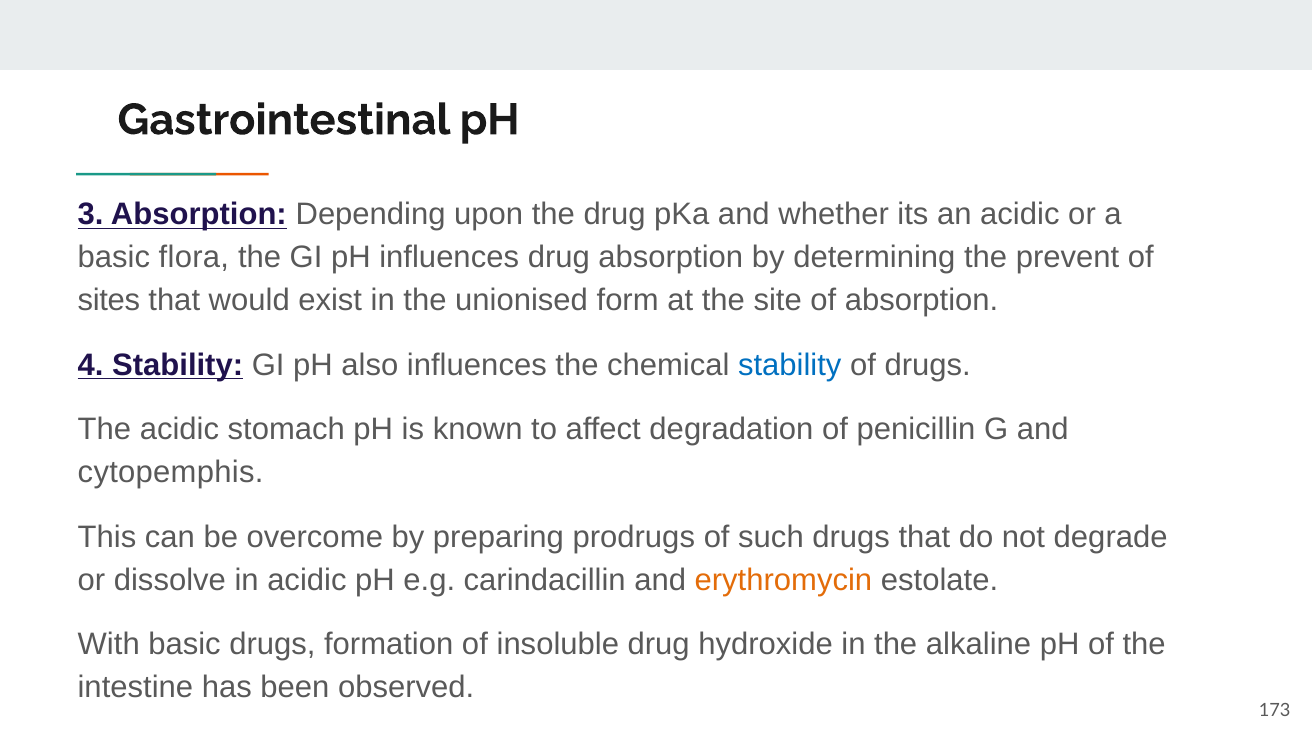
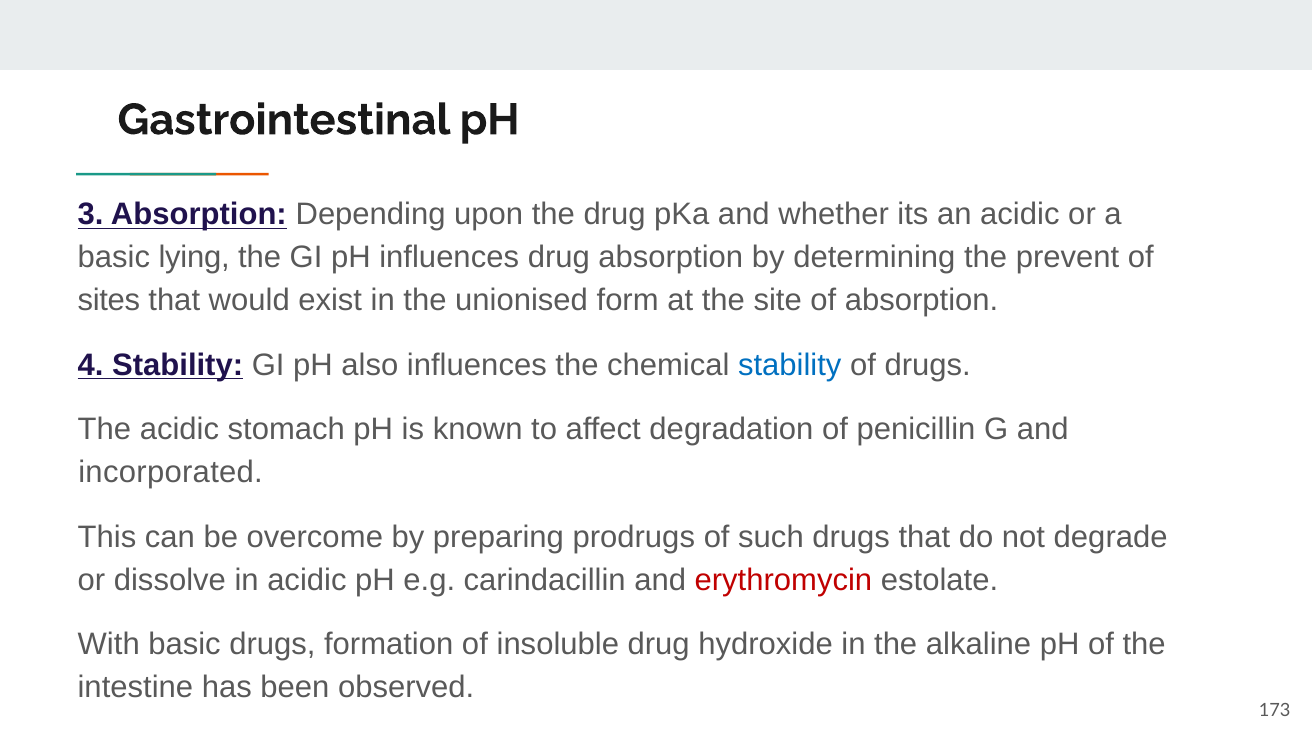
flora: flora -> lying (194, 257)
cytopemphis: cytopemphis -> incorporated (171, 472)
erythromycin colour: orange -> red (783, 580)
